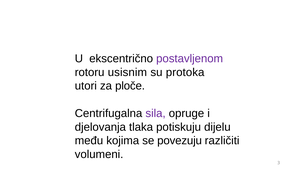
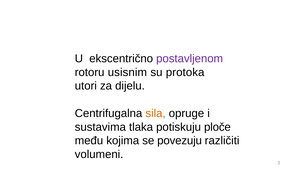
ploče: ploče -> dijelu (130, 86)
sila colour: purple -> orange (156, 113)
djelovanja: djelovanja -> sustavima (100, 127)
dijelu: dijelu -> ploče (217, 127)
